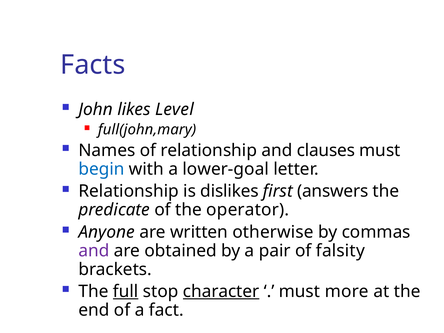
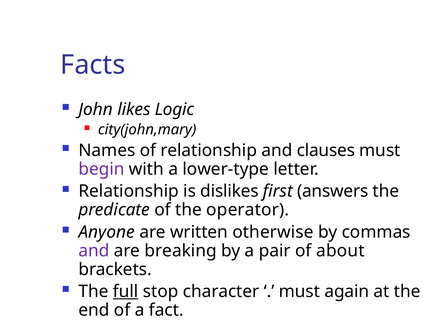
Level: Level -> Logic (175, 109)
full(john,mary: full(john,mary -> city(john,mary (147, 130)
begin colour: blue -> purple (102, 169)
lower-goal: lower-goal -> lower-type (226, 169)
obtained: obtained -> breaking (181, 251)
falsity: falsity -> about (340, 251)
character underline: present -> none (221, 291)
more: more -> again (347, 291)
